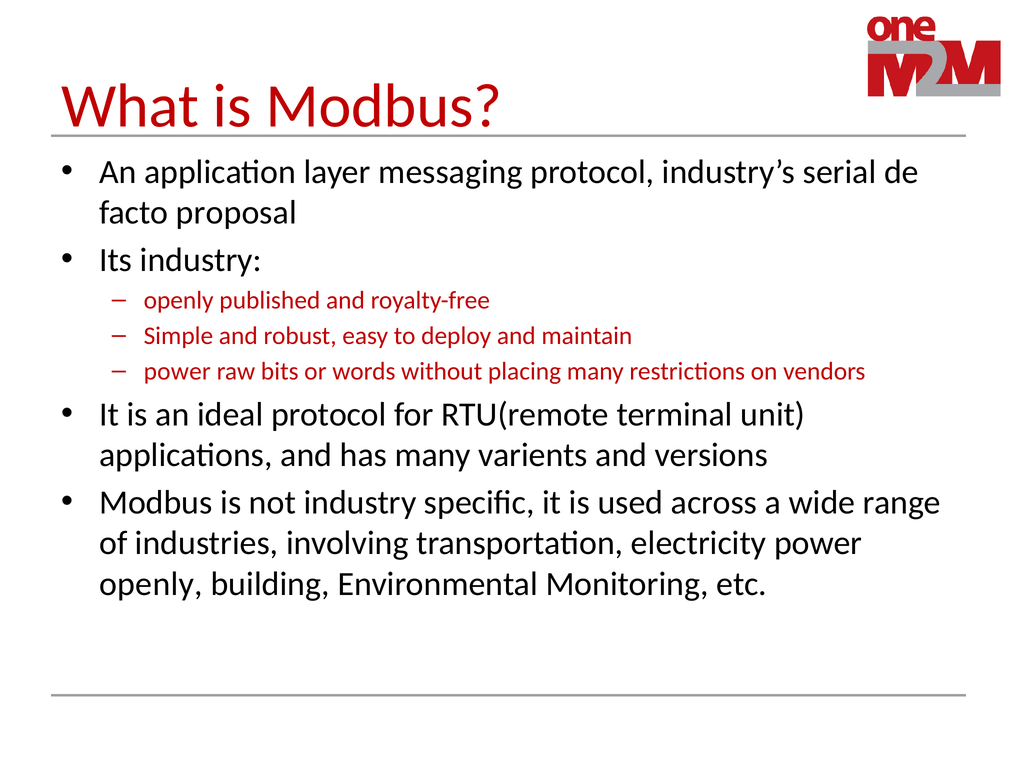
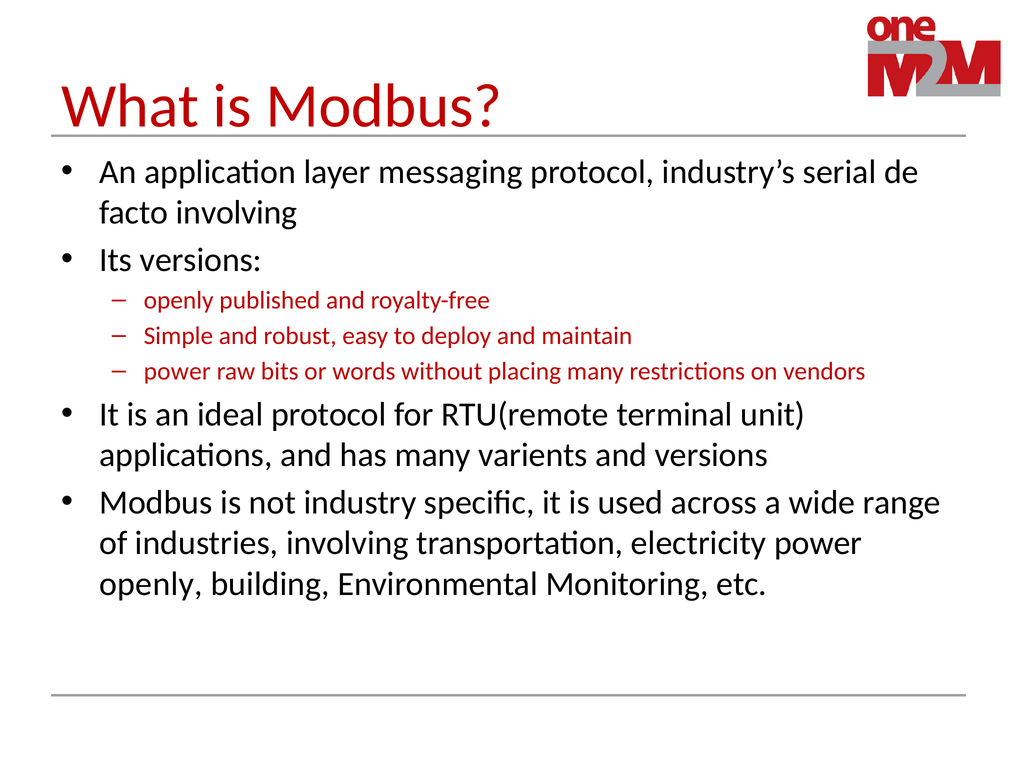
facto proposal: proposal -> involving (237, 213)
Its industry: industry -> versions (201, 260)
